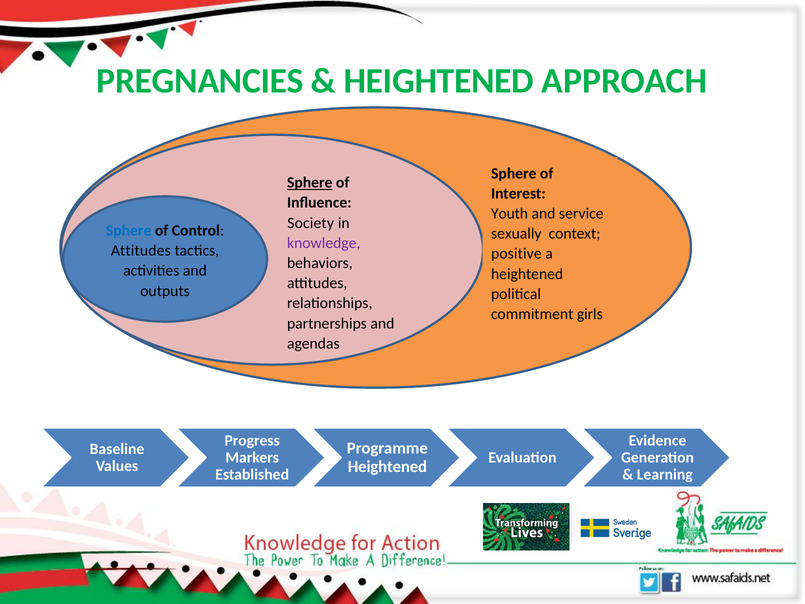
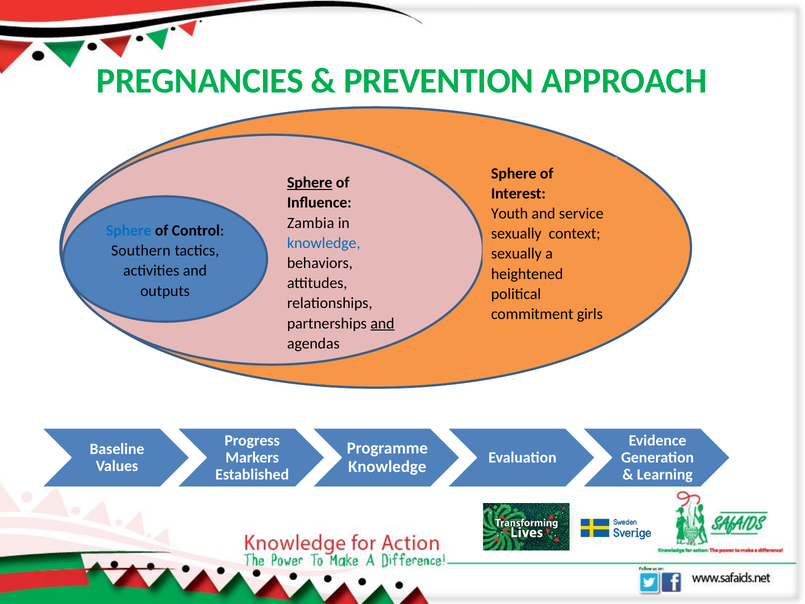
HEIGHTENED: HEIGHTENED -> PREVENTION (439, 81)
Society: Society -> Zambia (311, 223)
knowledge colour: purple -> blue (324, 243)
Attitudes: Attitudes -> Southern (141, 251)
positive: positive -> sexually (516, 254)
and underline: none -> present (382, 323)
Heightened: Heightened -> Knowledge (387, 466)
